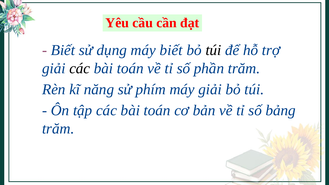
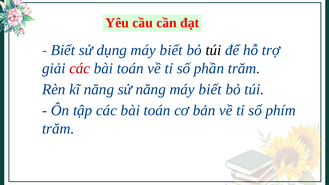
các colour: black -> red (80, 68)
sử phím: phím -> năng (151, 89)
giải: giải -> biết (210, 89)
bảng: bảng -> phím (281, 111)
